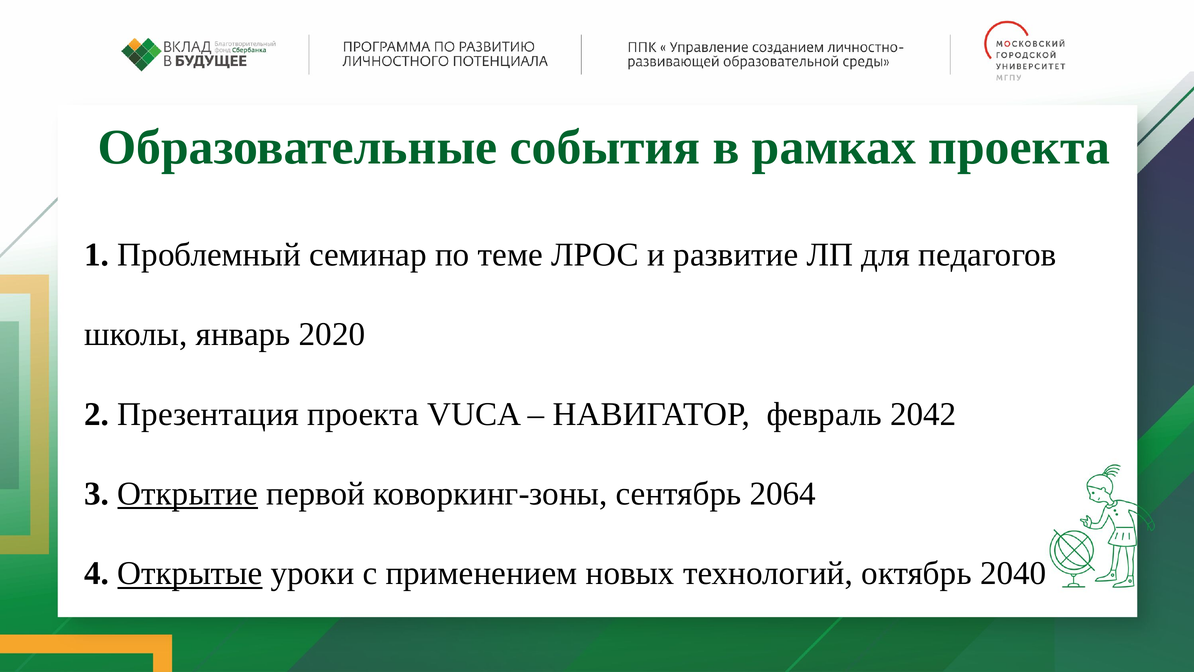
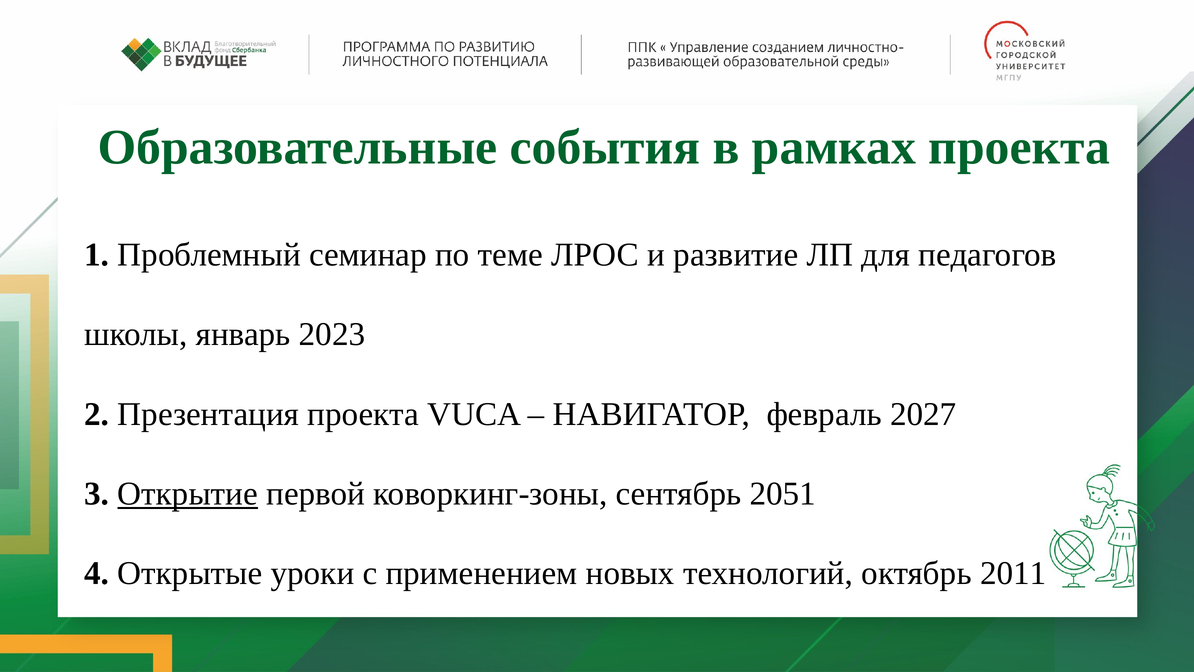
2020: 2020 -> 2023 (332, 334)
2042: 2042 -> 2027 (923, 414)
2064: 2064 -> 2051 (783, 494)
Открытые underline: present -> none (190, 573)
2040: 2040 -> 2011 (1013, 573)
